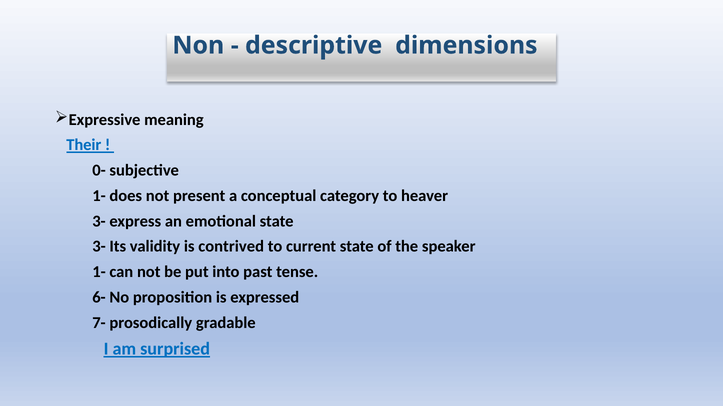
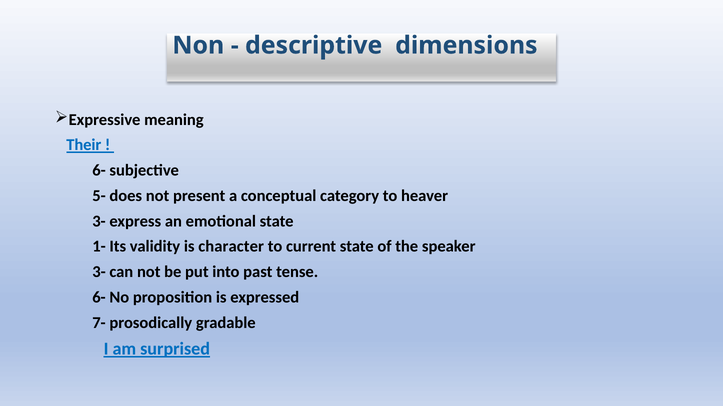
0-: 0- -> 6- (99, 171)
1-: 1- -> 5- (99, 196)
3-: 3- -> 1- (99, 247)
contrived: contrived -> character (231, 247)
1-: 1- -> 3- (99, 272)
